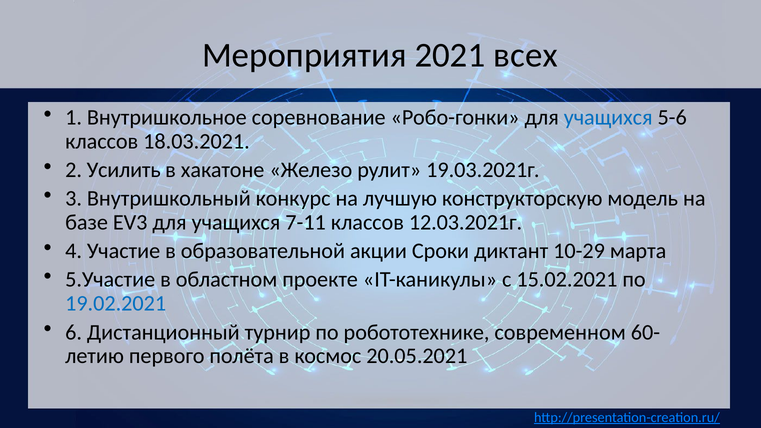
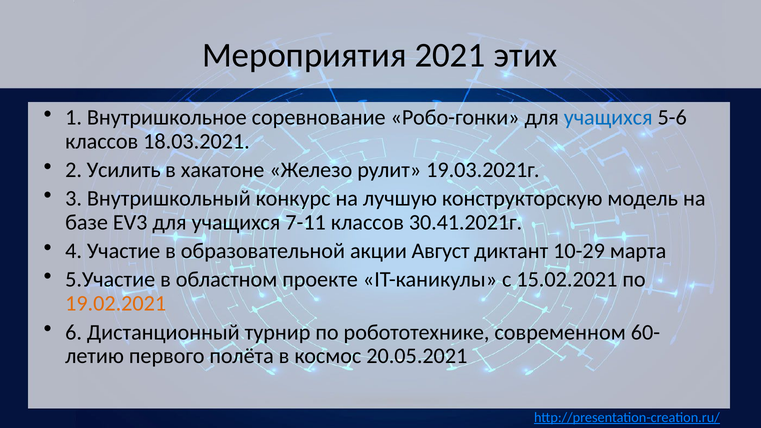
всех: всех -> этих (525, 55)
12.03.2021г: 12.03.2021г -> 30.41.2021г (466, 223)
Сроки: Сроки -> Август (441, 251)
19.02.2021 colour: blue -> orange (116, 304)
